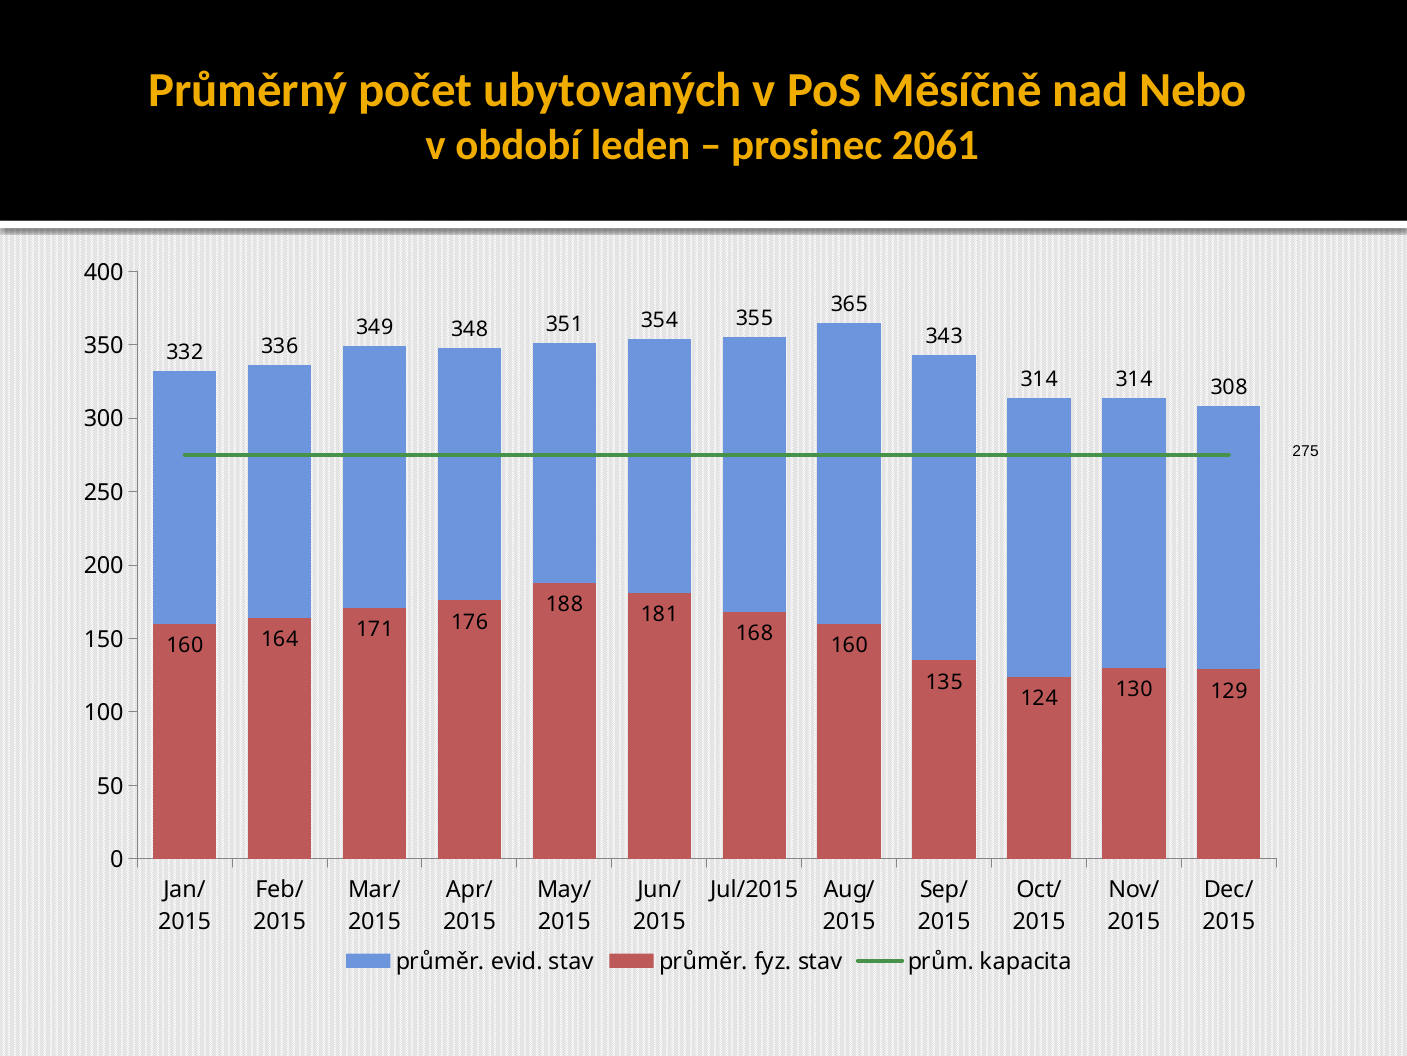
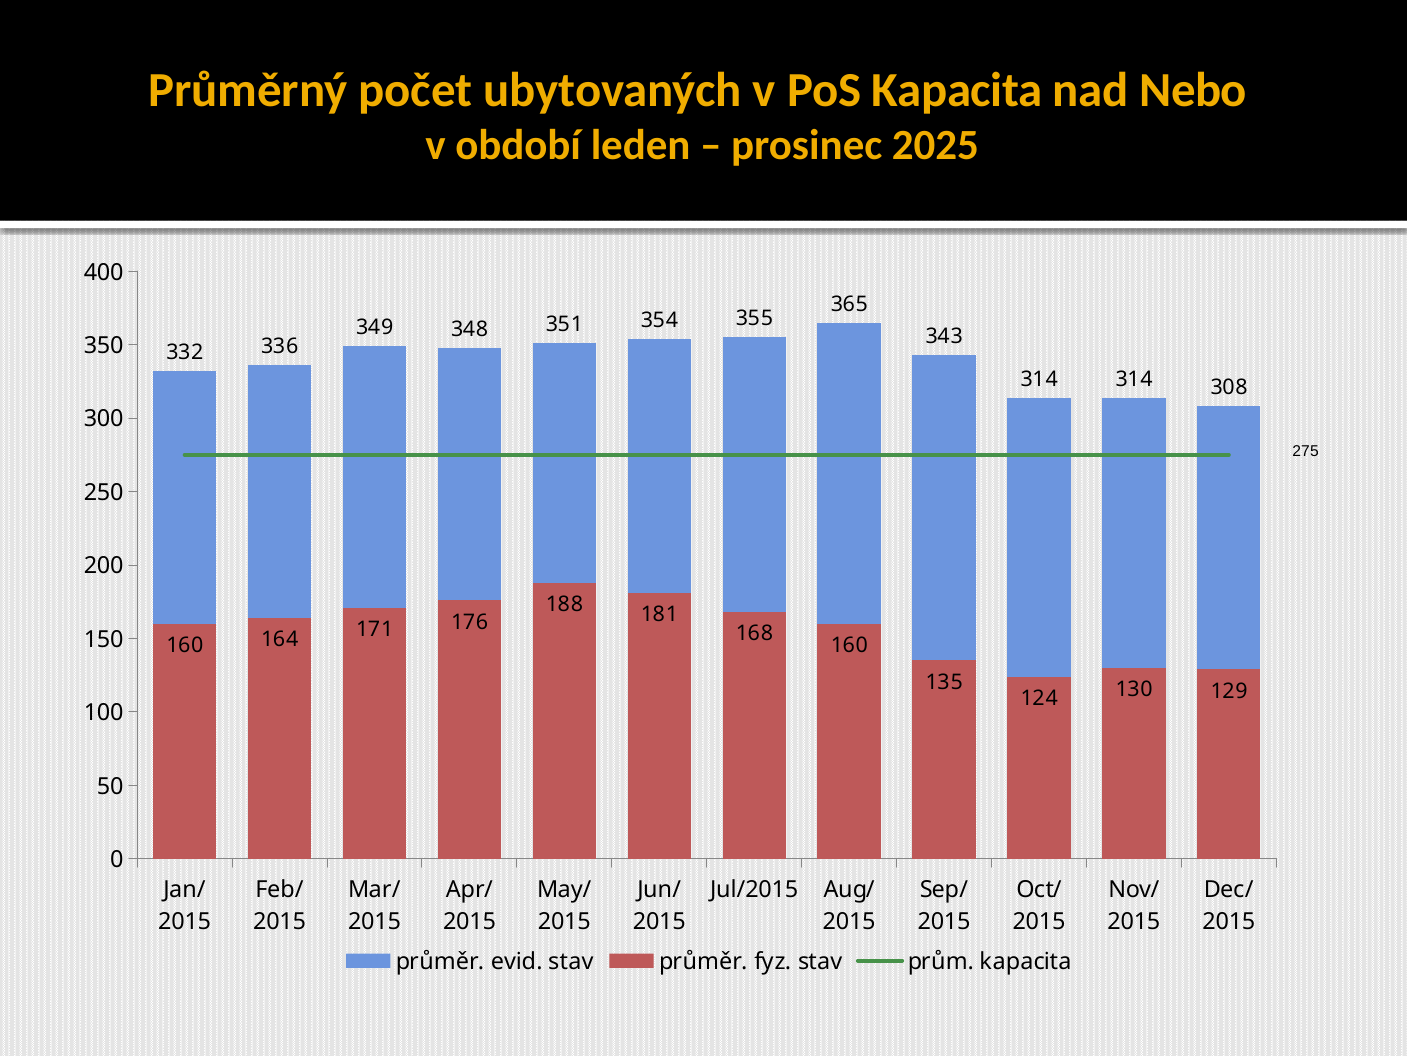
PoS Měsíčně: Měsíčně -> Kapacita (957, 91)
2061: 2061 -> 2025 (935, 145)
